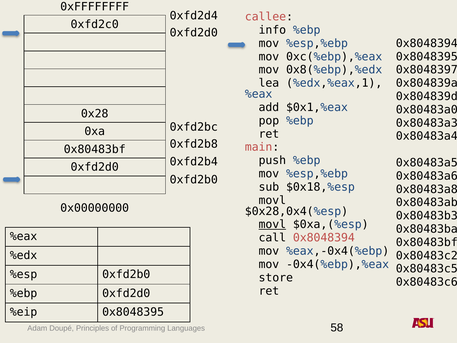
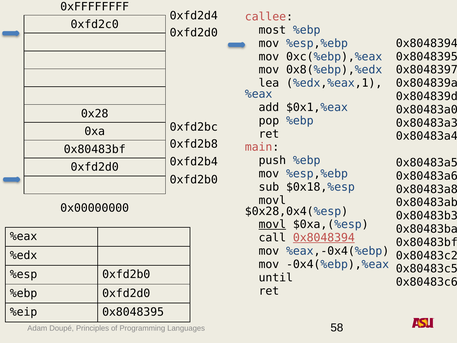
info: info -> most (272, 30)
0x8048394 underline: none -> present (324, 238)
store: store -> until (276, 277)
